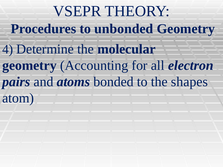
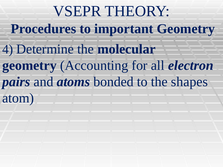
unbonded: unbonded -> important (124, 29)
